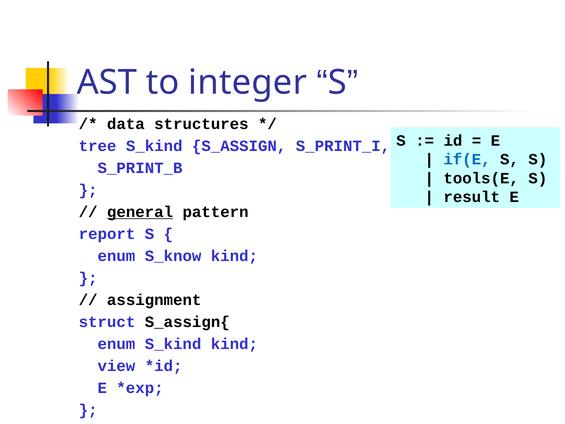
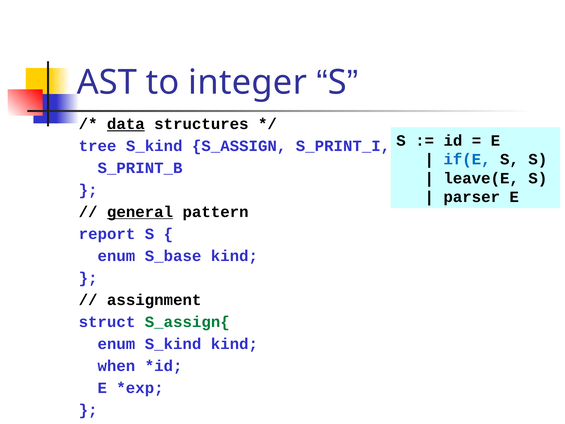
data underline: none -> present (126, 124)
tools(E: tools(E -> leave(E (481, 178)
result: result -> parser (472, 197)
S_know: S_know -> S_base (173, 256)
S_assign{ colour: black -> green (187, 322)
view: view -> when (116, 366)
